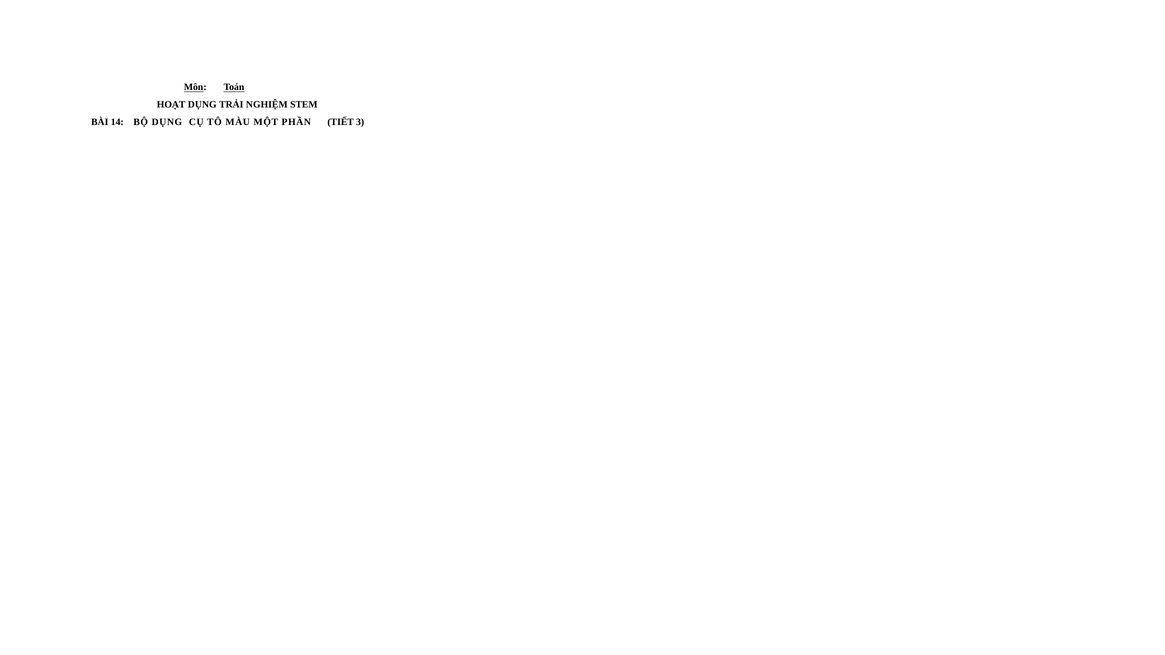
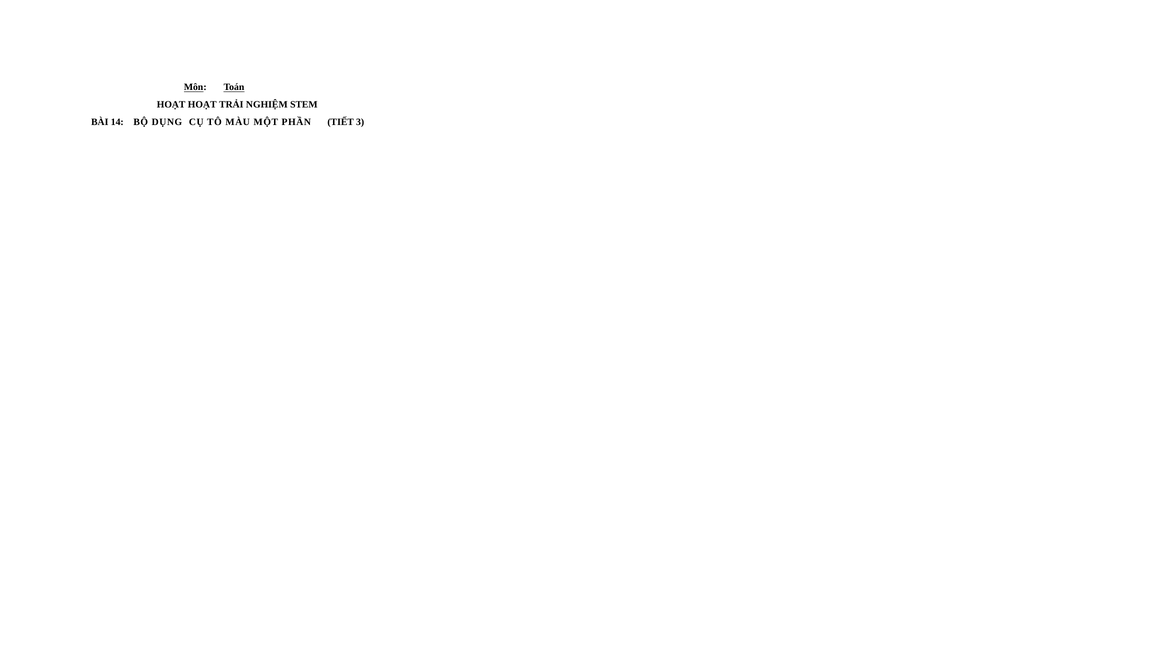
HOẠT DỤNG: DỤNG -> HOẠT (202, 105)
